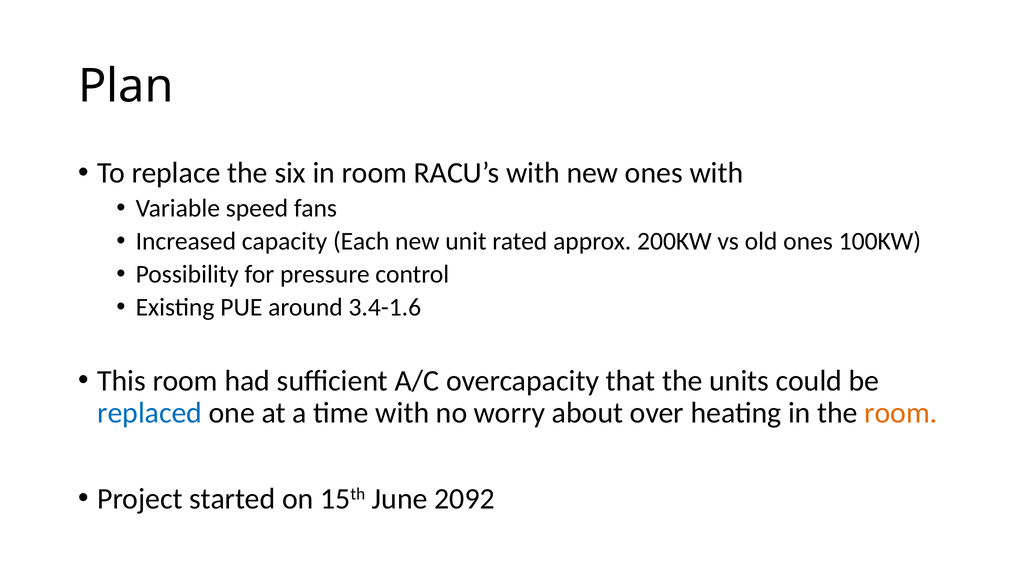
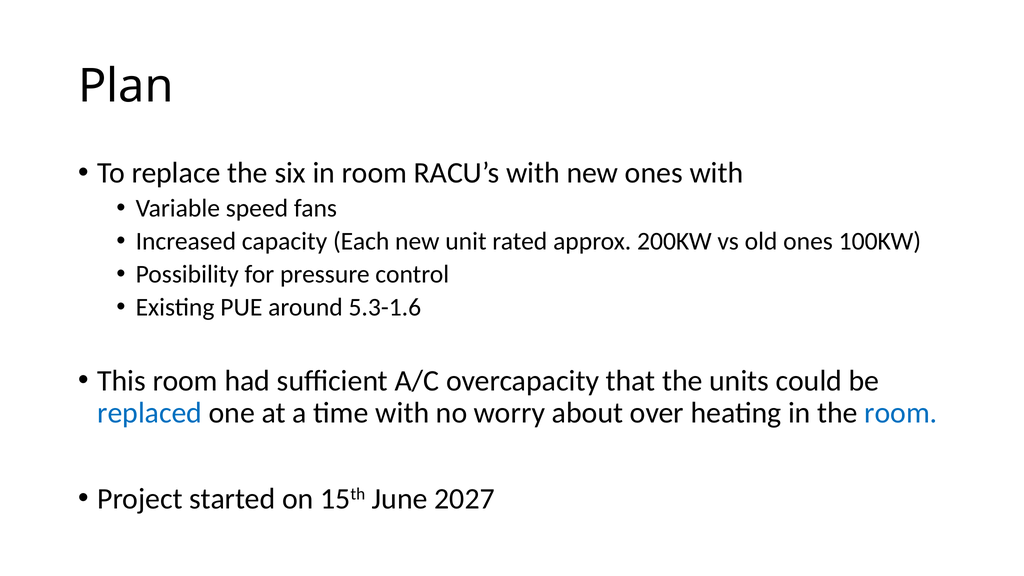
3.4-1.6: 3.4-1.6 -> 5.3-1.6 (385, 307)
room colour: orange -> blue (901, 413)
2092: 2092 -> 2027 (465, 499)
